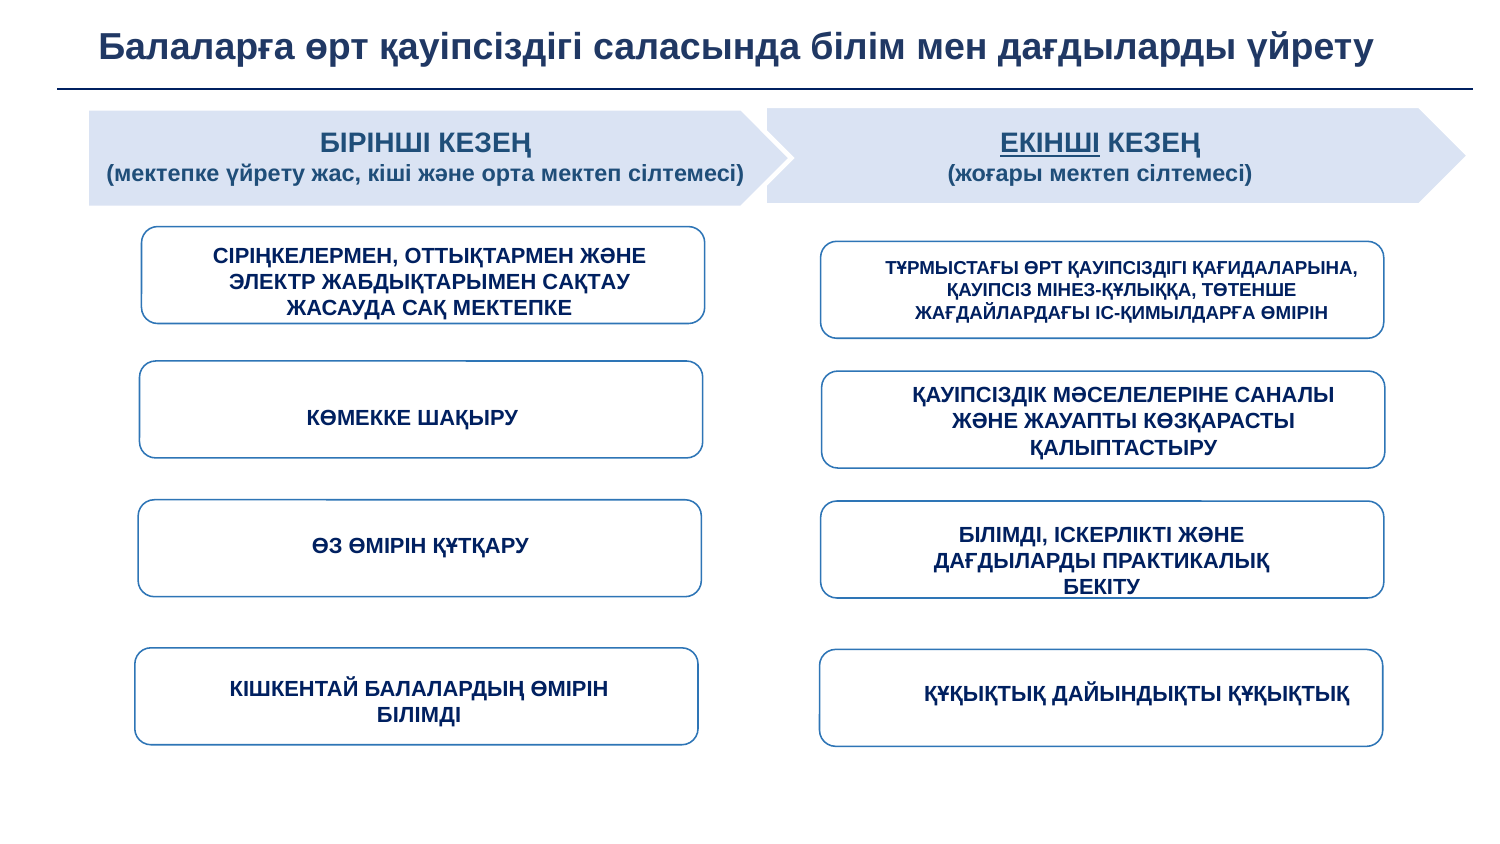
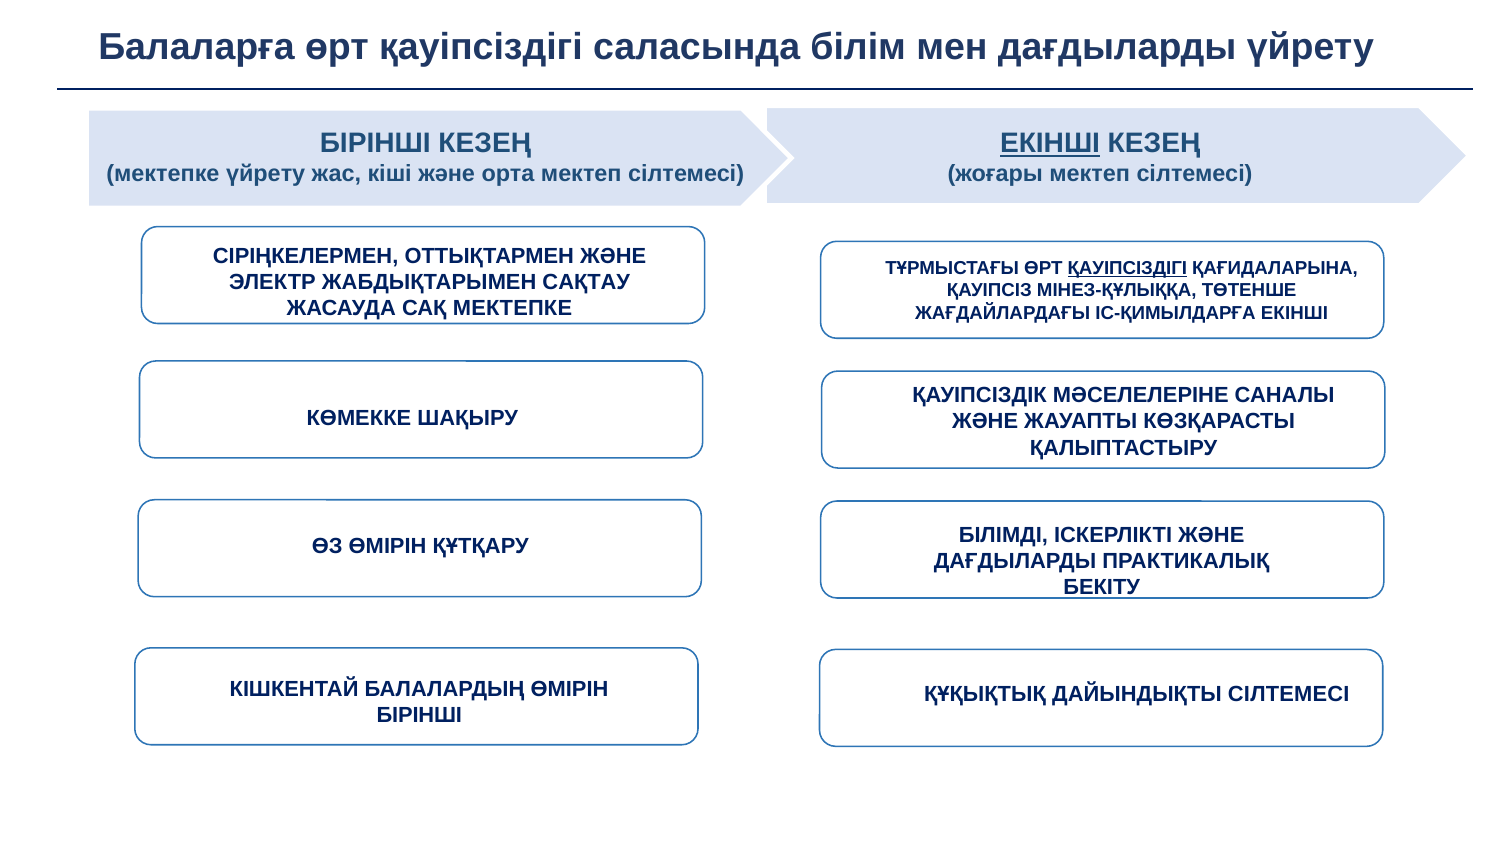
ҚАУІПСІЗДІГІ underline: none -> present (1127, 268)
ІС-ҚИМЫЛДАРҒА ӨМІРІН: ӨМІРІН -> ЕКІНШІ (1294, 313)
ДАЙЫНДЫҚТЫ ҚҰҚЫҚТЫҚ: ҚҰҚЫҚТЫҚ -> СІЛТЕМЕСІ (1289, 694)
БІЛІМДІ: БІЛІМДІ -> БІРІНШІ (419, 715)
